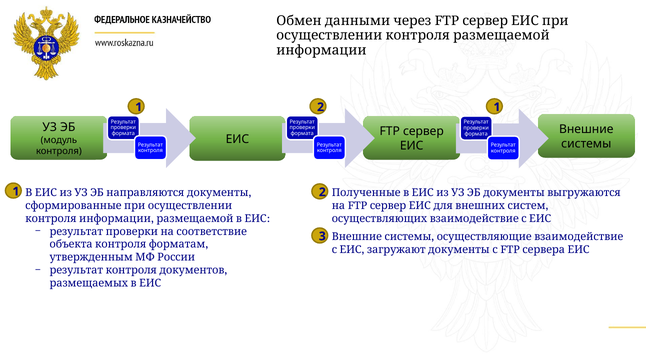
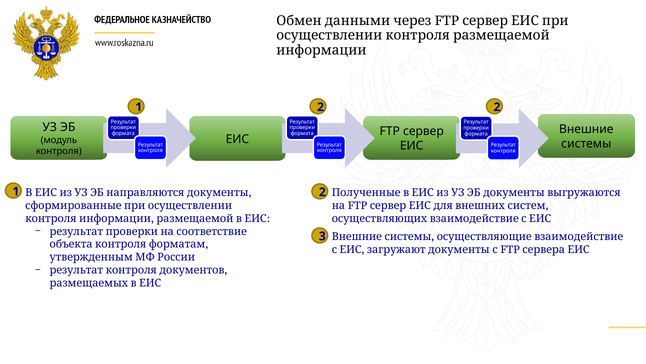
2 1: 1 -> 2 (497, 107)
